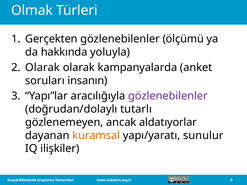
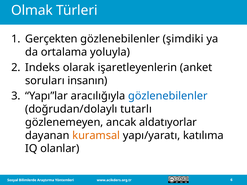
ölçümü: ölçümü -> şimdiki (183, 39)
hakkında: hakkında -> ortalama (64, 52)
Olarak: Olarak -> Indeks (43, 68)
kampanyalarda: kampanyalarda -> işaretleyenlerin (137, 68)
gözlenebilenler colour: purple -> blue (168, 96)
sunulur: sunulur -> katılıma (203, 136)
ilişkiler: ilişkiler -> olanlar (60, 149)
